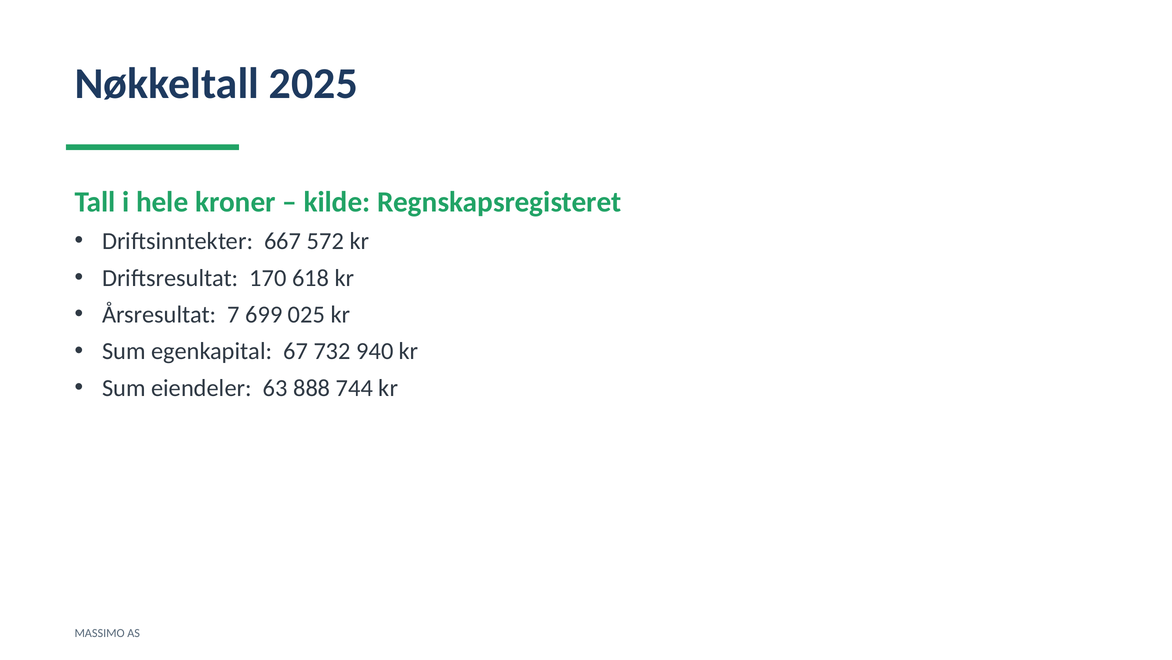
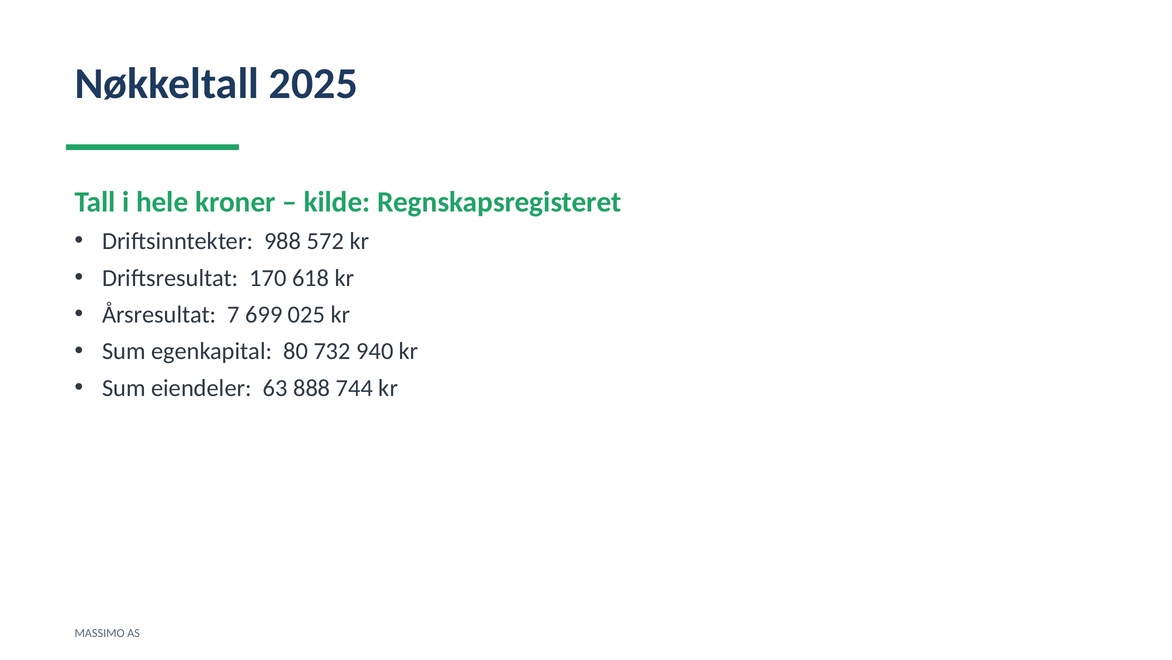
667: 667 -> 988 (283, 241)
67: 67 -> 80 (296, 351)
